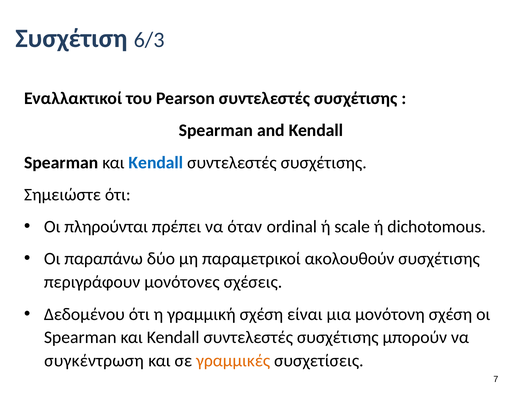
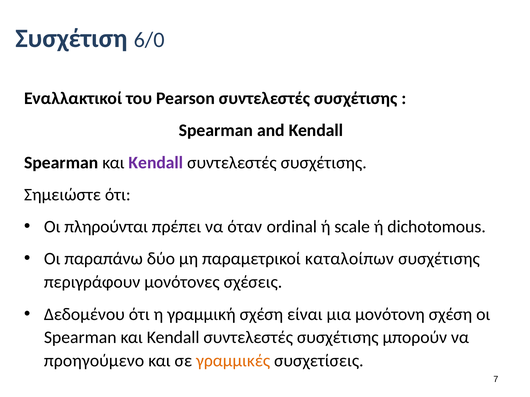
6/3: 6/3 -> 6/0 (149, 40)
Kendall colour: blue -> purple (156, 163)
ακολουθούν: ακολουθούν -> καταλοίπων (349, 259)
συγκέντρωση: συγκέντρωση -> προηγούμενο (94, 361)
